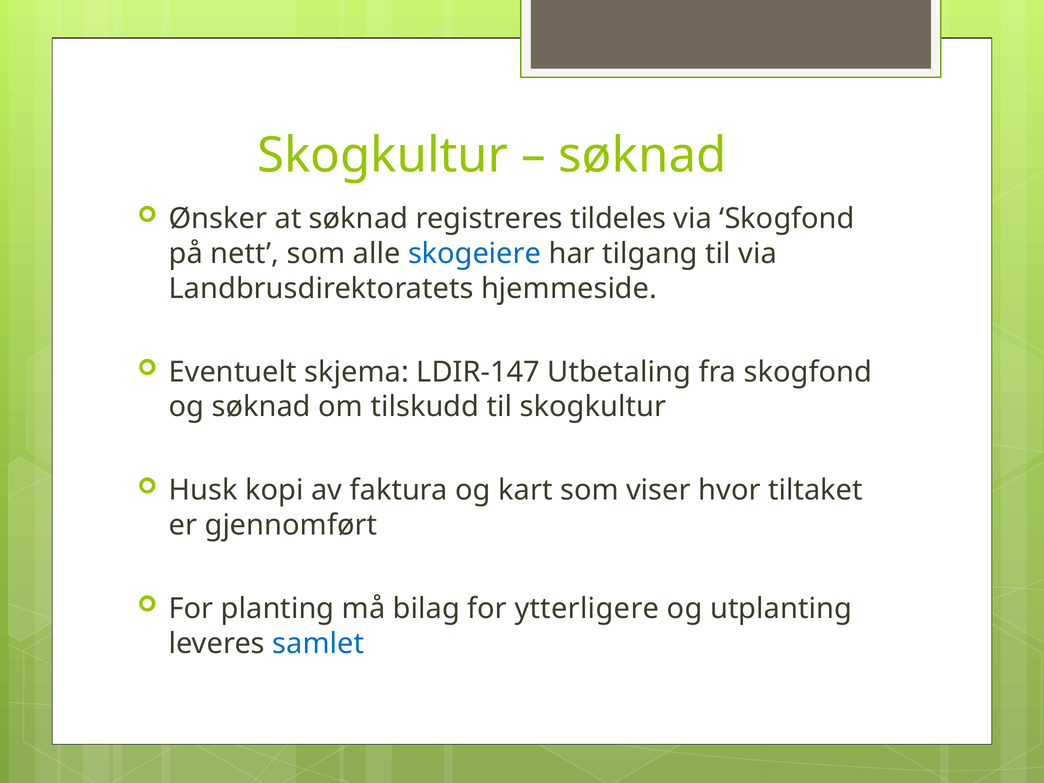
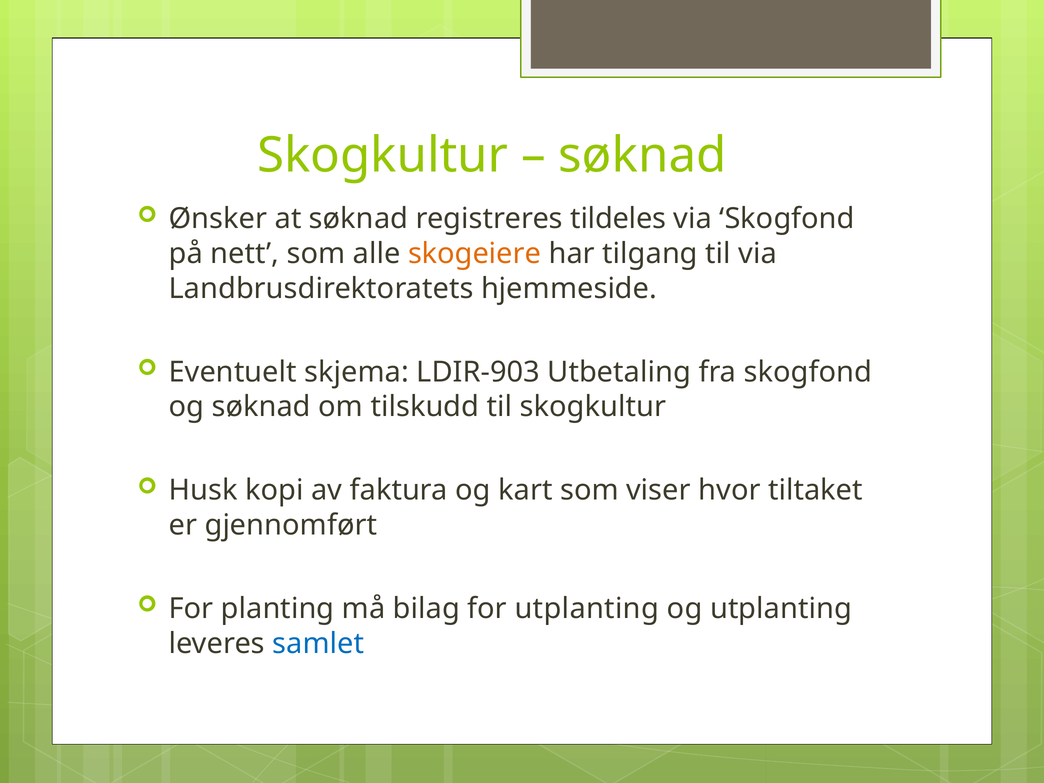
skogeiere colour: blue -> orange (475, 254)
LDIR-147: LDIR-147 -> LDIR-903 (478, 372)
for ytterligere: ytterligere -> utplanting (587, 609)
